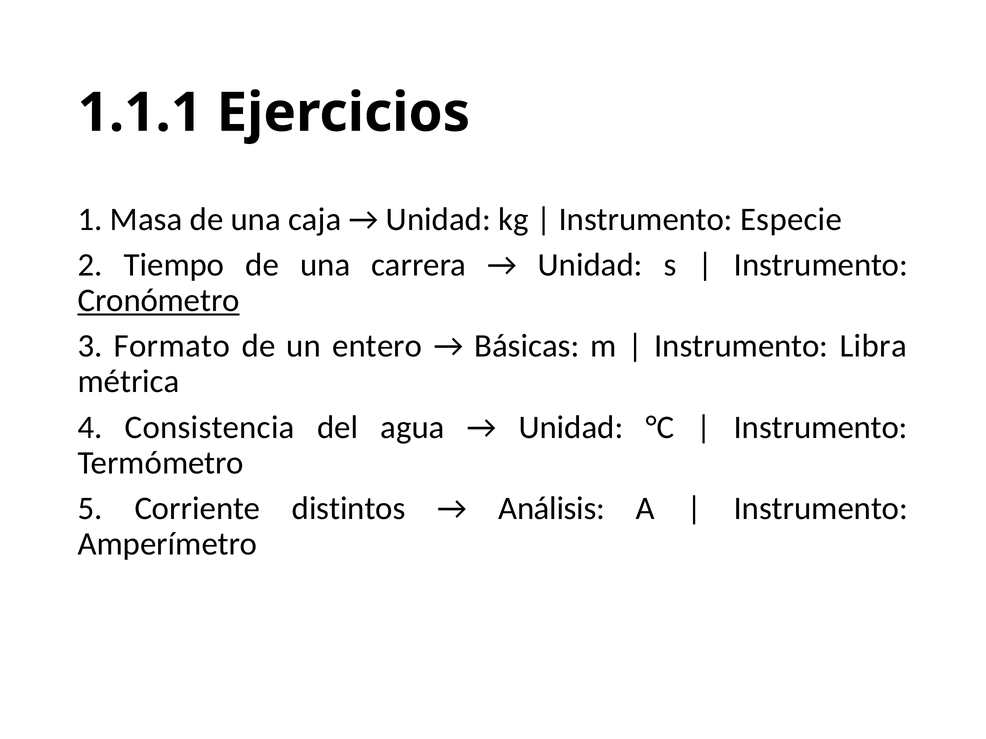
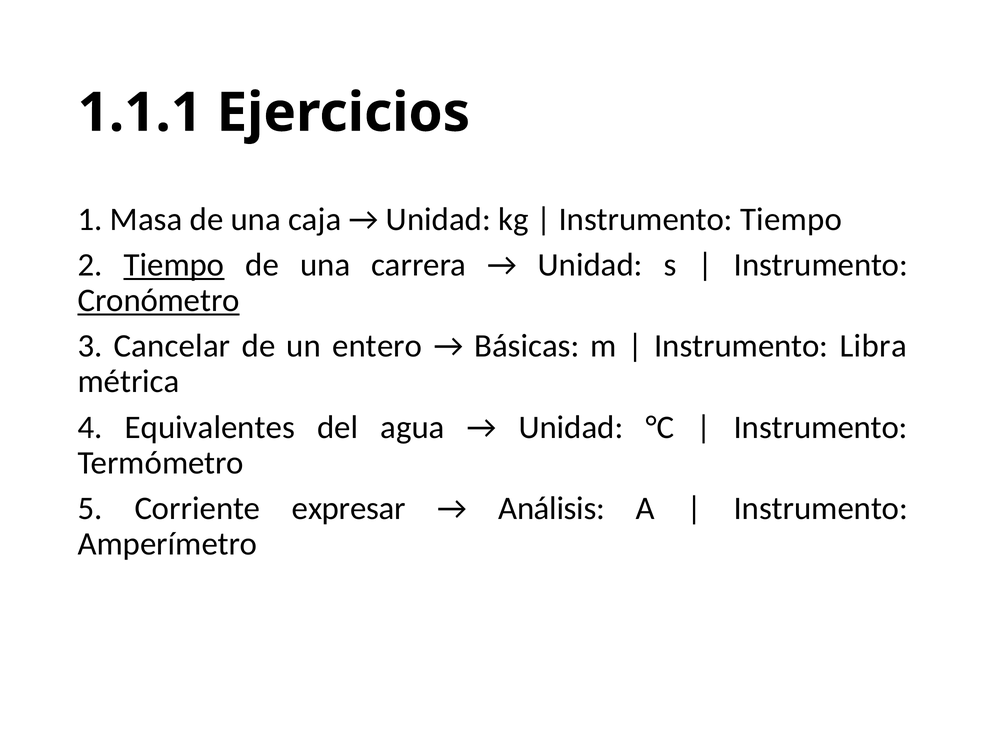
Instrumento Especie: Especie -> Tiempo (791, 219)
Tiempo underline: none -> present (174, 265)
Formato: Formato -> Cancelar (172, 346)
Consistencia: Consistencia -> Equivalentes (210, 428)
distintos: distintos -> expresar (349, 509)
